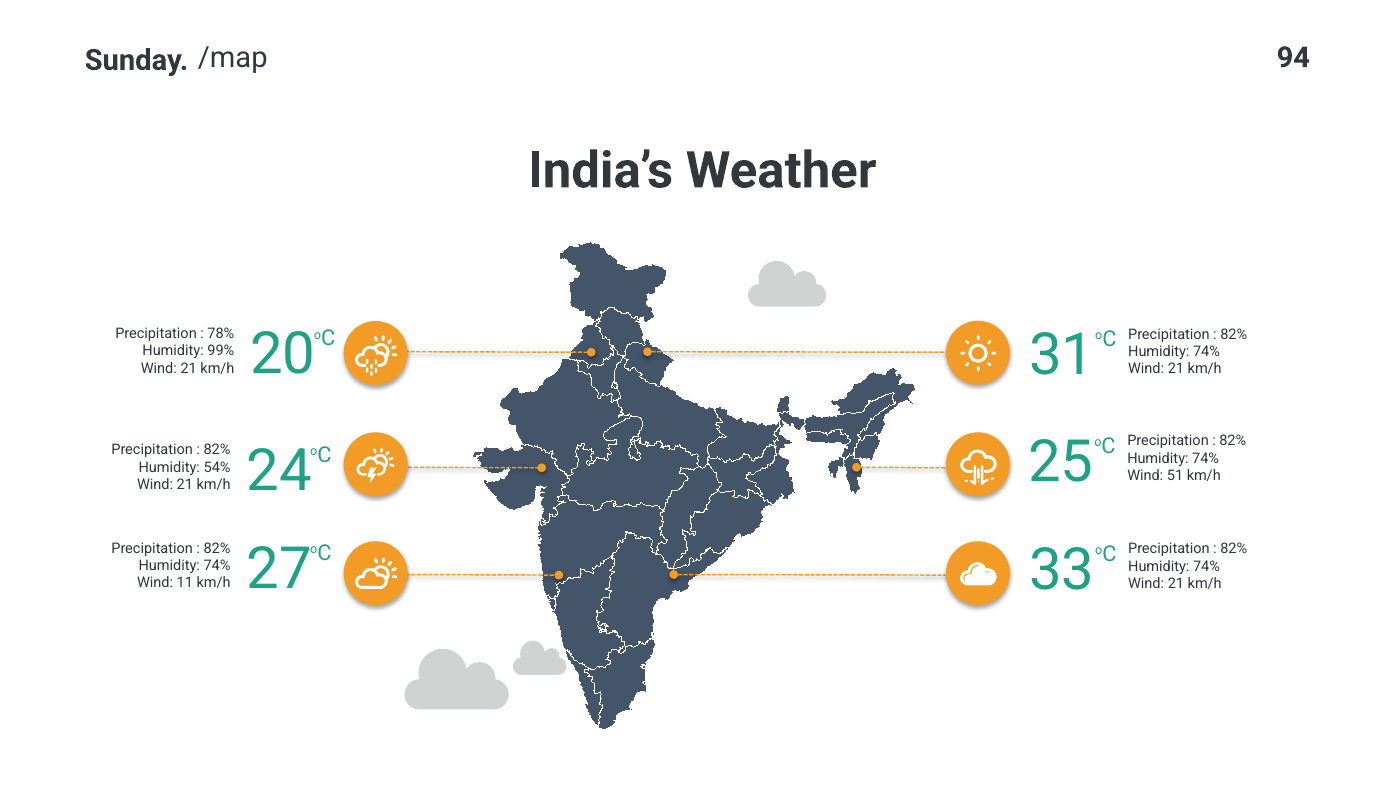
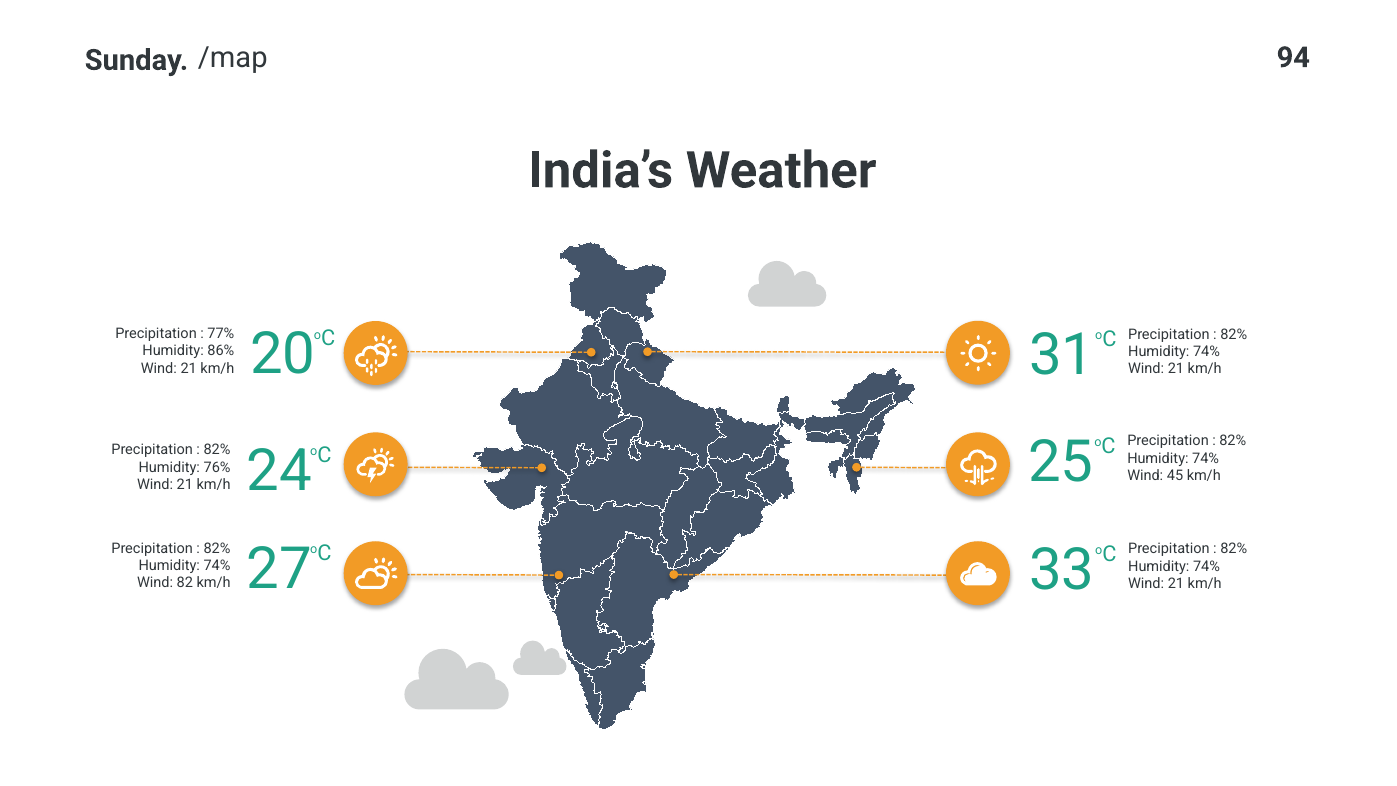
78%: 78% -> 77% (221, 334)
99%: 99% -> 86% (221, 351)
54%: 54% -> 76% (217, 467)
51: 51 -> 45 (1175, 476)
11: 11 -> 82 (185, 583)
